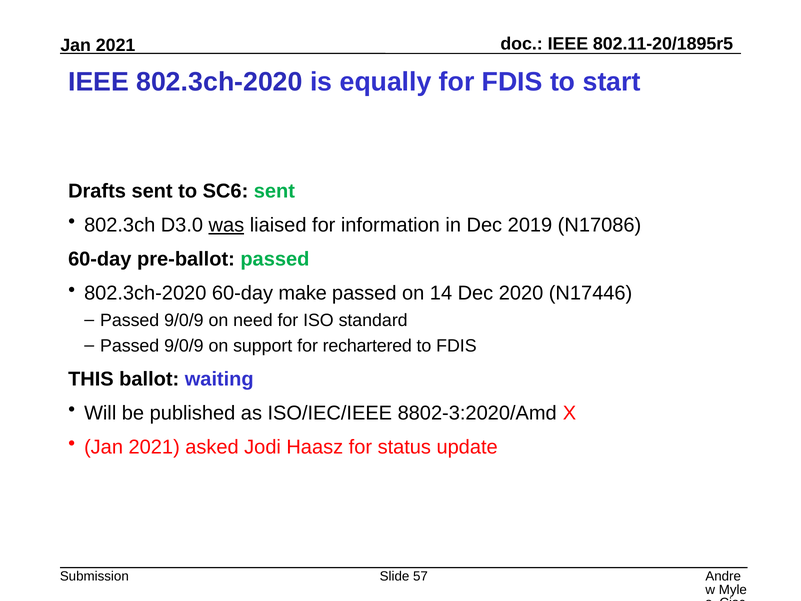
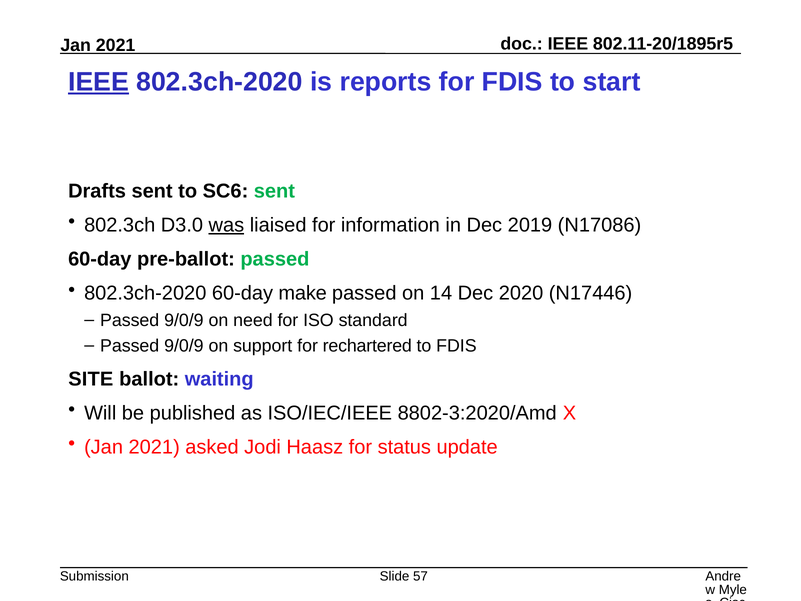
IEEE underline: none -> present (99, 82)
equally: equally -> reports (386, 82)
THIS: THIS -> SITE (91, 379)
